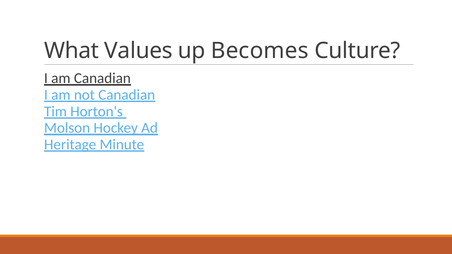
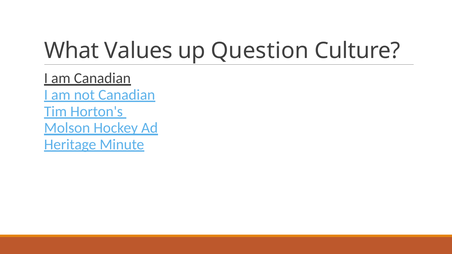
Becomes: Becomes -> Question (260, 51)
